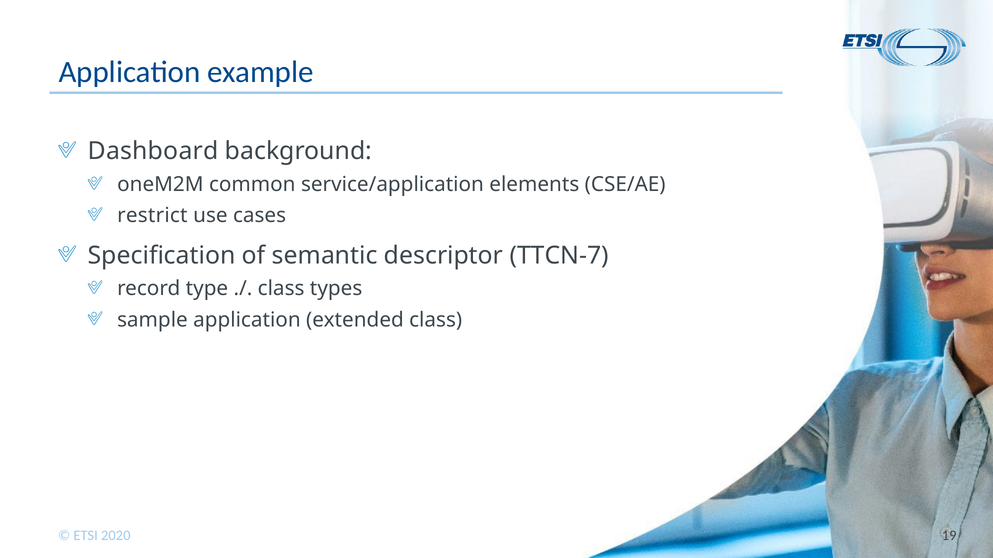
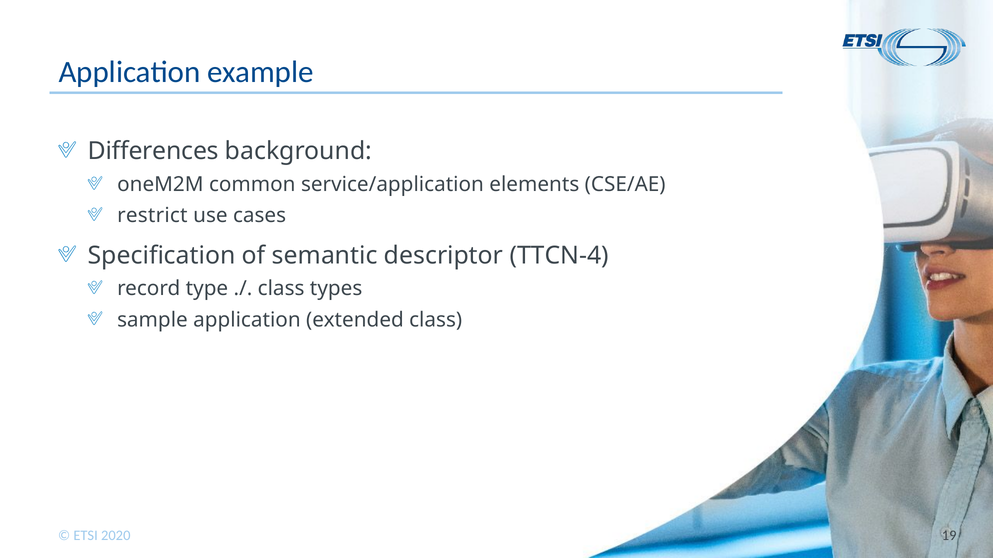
Dashboard: Dashboard -> Differences (153, 151)
TTCN-7: TTCN-7 -> TTCN-4 (559, 256)
